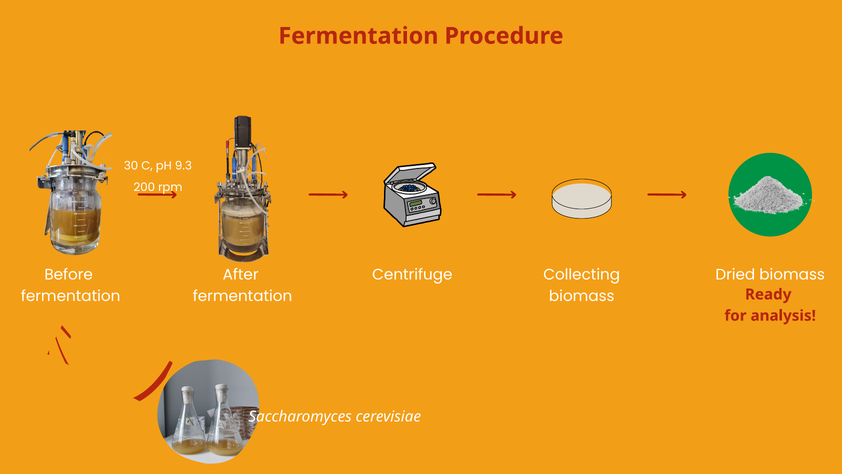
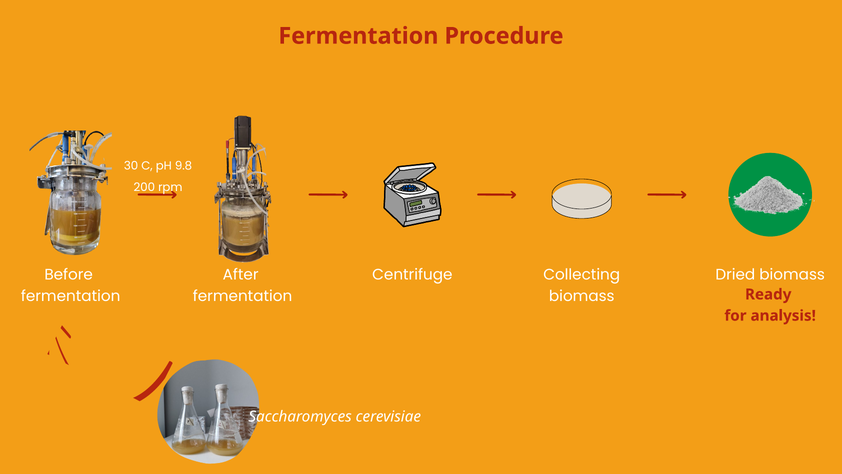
9.3: 9.3 -> 9.8 (184, 166)
